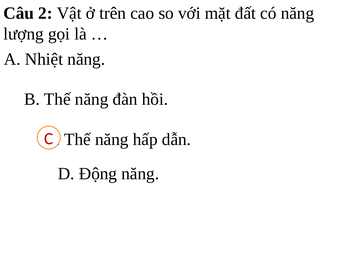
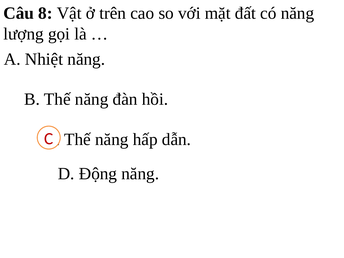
2: 2 -> 8 (45, 13)
